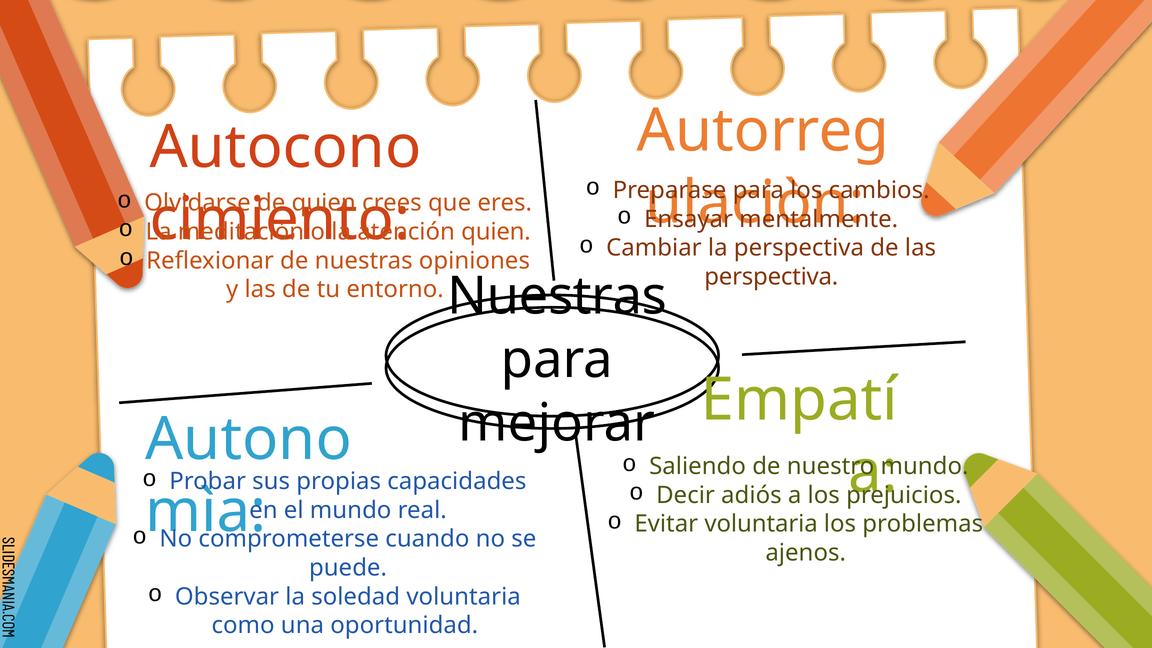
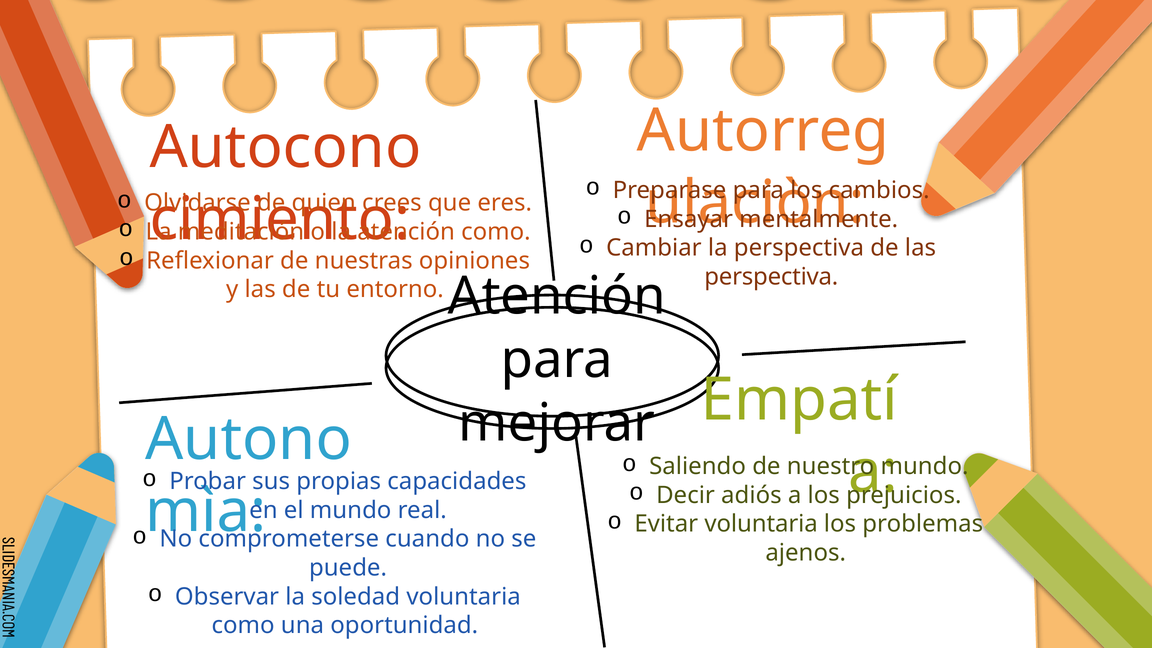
quien: quien -> como (496, 232)
Nuestras: Nuestras -> Atención (557, 297)
